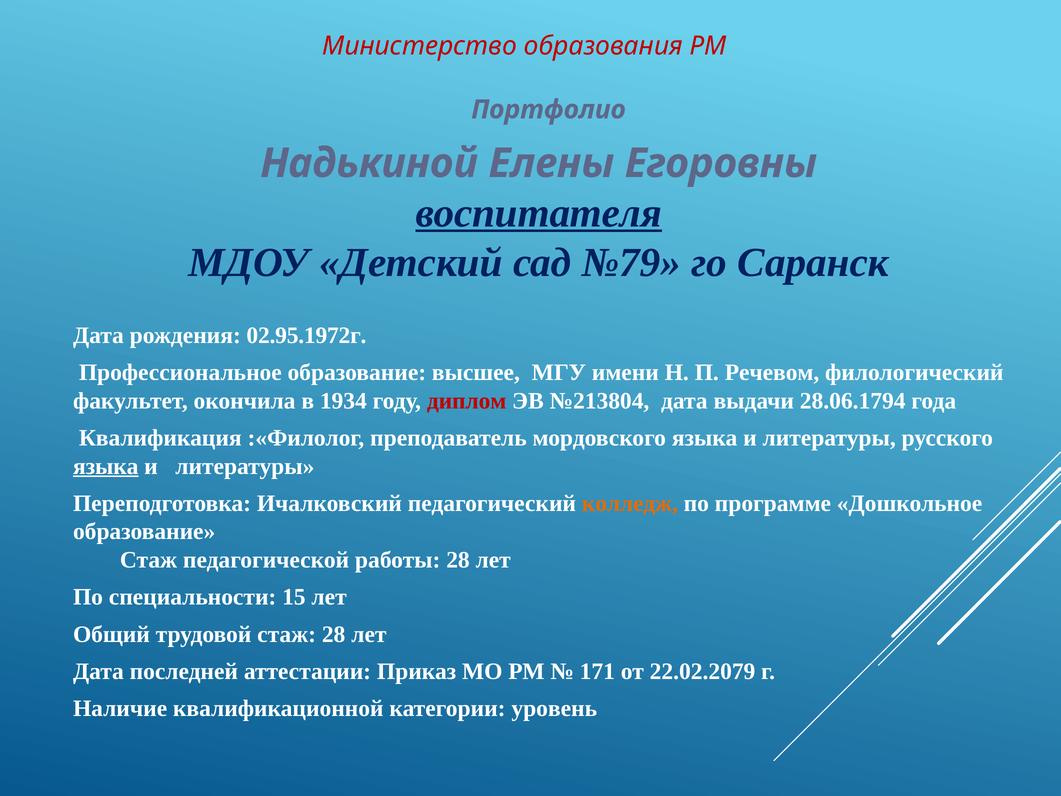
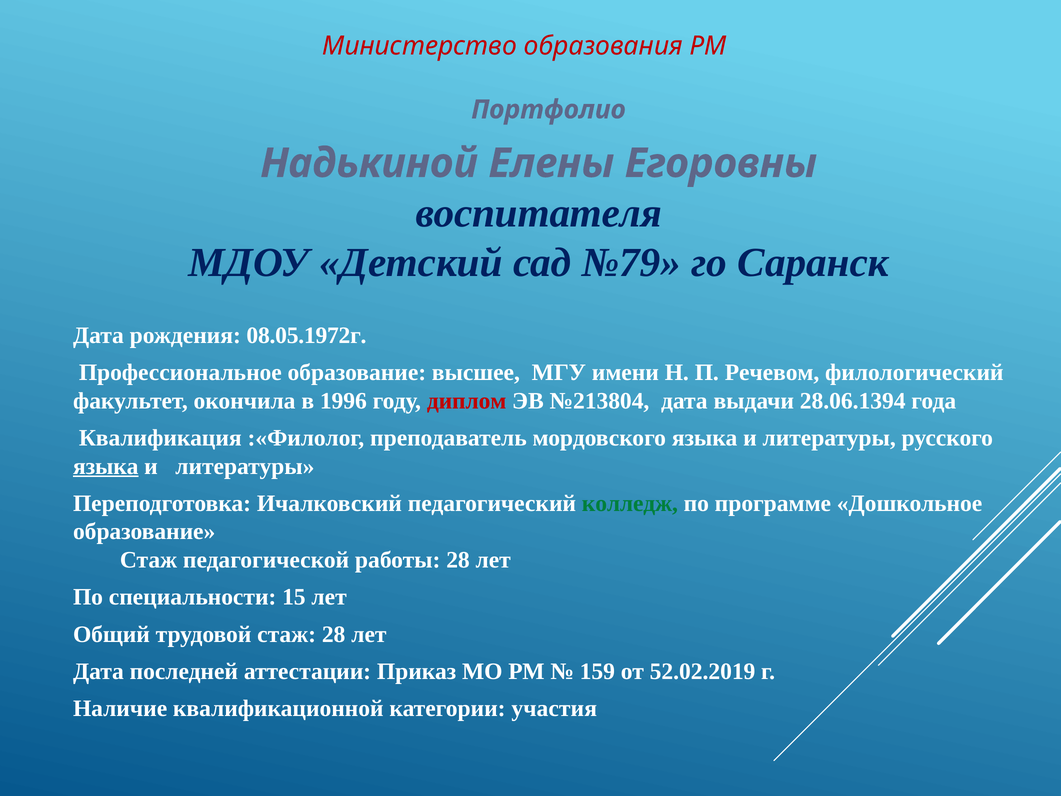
воспитателя underline: present -> none (539, 213)
02.95.1972г: 02.95.1972г -> 08.05.1972г (307, 335)
1934: 1934 -> 1996 (343, 401)
28.06.1794: 28.06.1794 -> 28.06.1394 (853, 401)
колледж colour: orange -> green (630, 503)
171: 171 -> 159 (597, 671)
22.02.2079: 22.02.2079 -> 52.02.2019 (703, 671)
уровень: уровень -> участия (554, 708)
